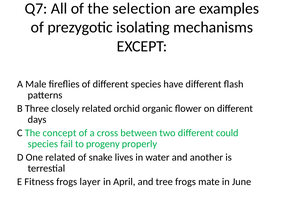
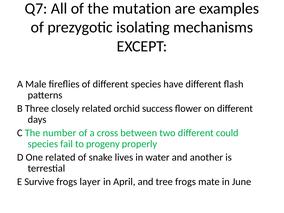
selection: selection -> mutation (142, 8)
organic: organic -> success (157, 108)
concept: concept -> number (59, 133)
Fitness: Fitness -> Survive (39, 182)
